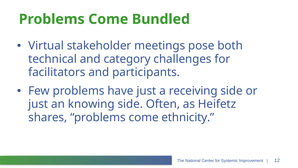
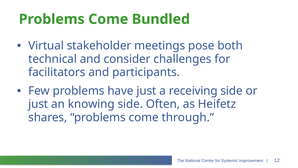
category: category -> consider (127, 59)
ethnicity: ethnicity -> through (188, 117)
